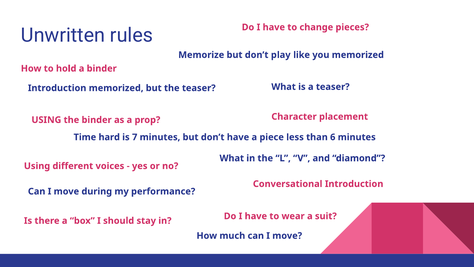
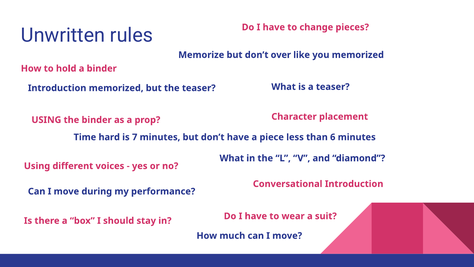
play: play -> over (281, 55)
